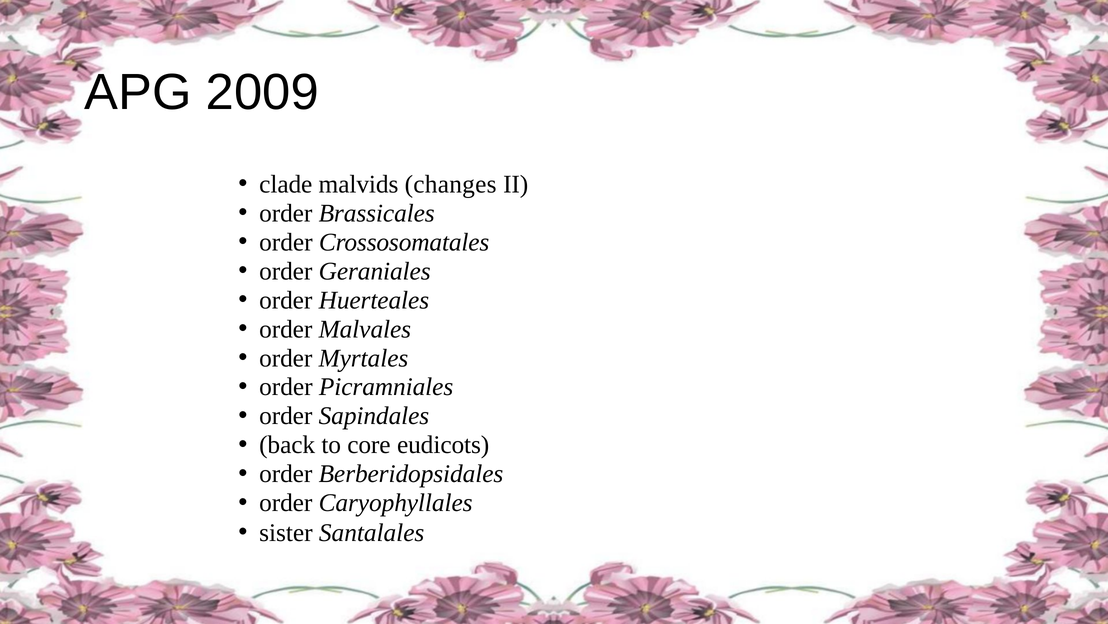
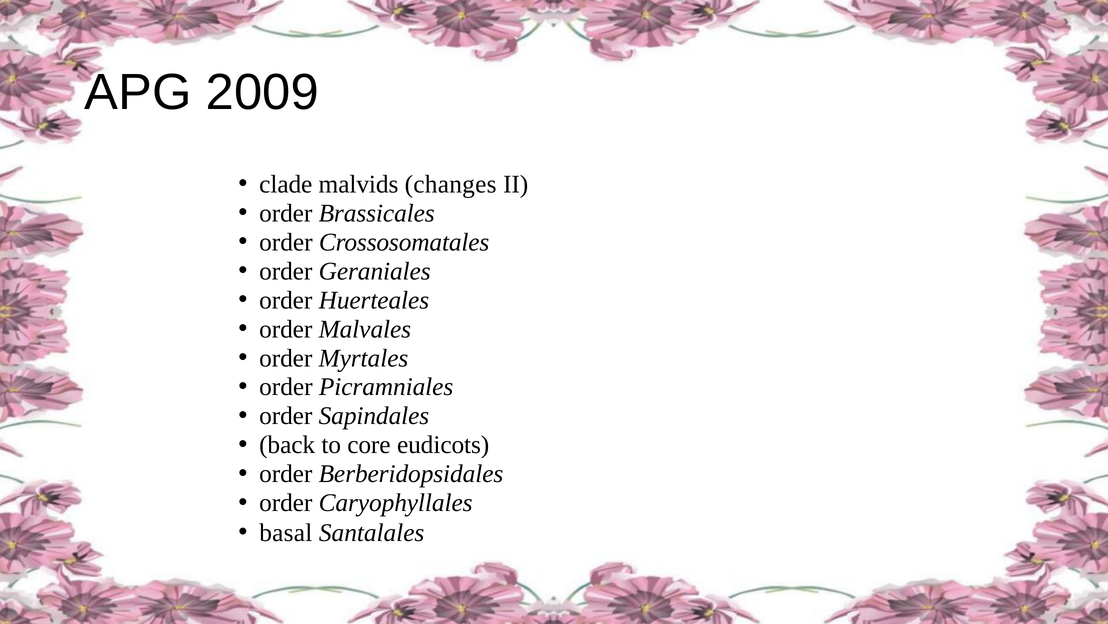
sister: sister -> basal (286, 532)
